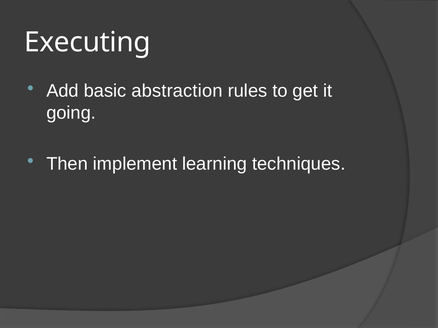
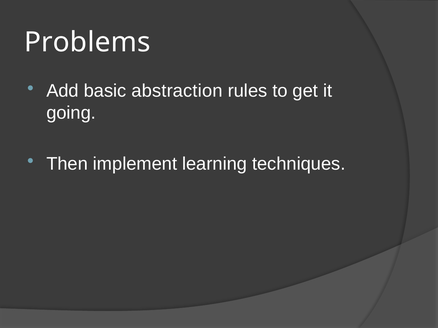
Executing: Executing -> Problems (87, 42)
